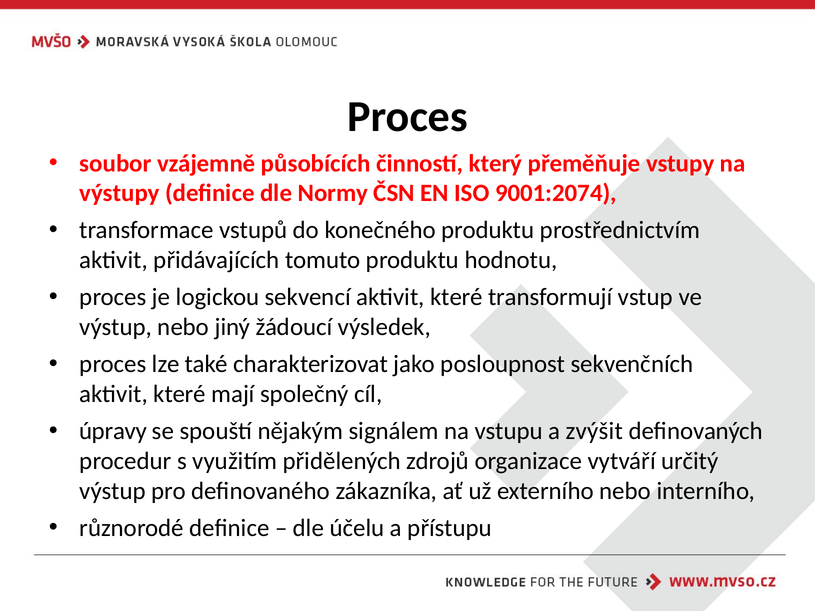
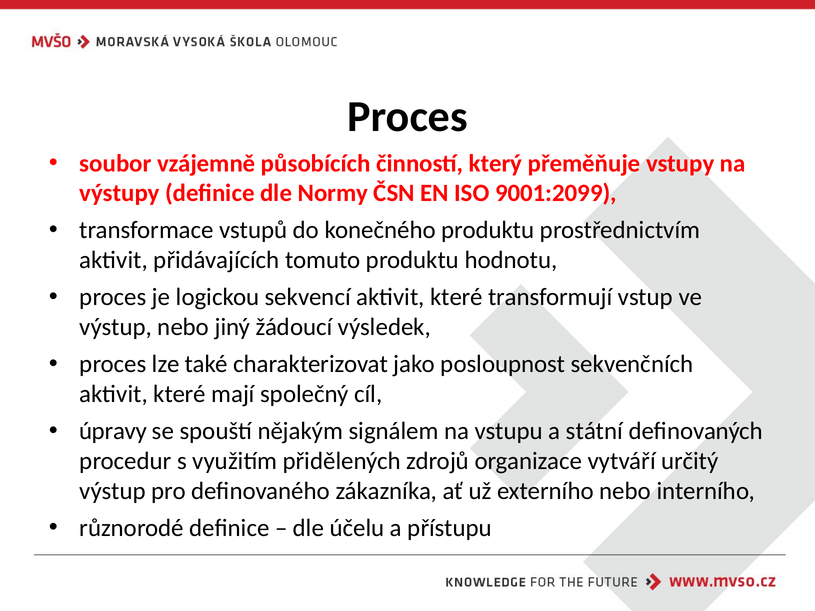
9001:2074: 9001:2074 -> 9001:2099 (556, 193)
zvýšit: zvýšit -> státní (595, 431)
